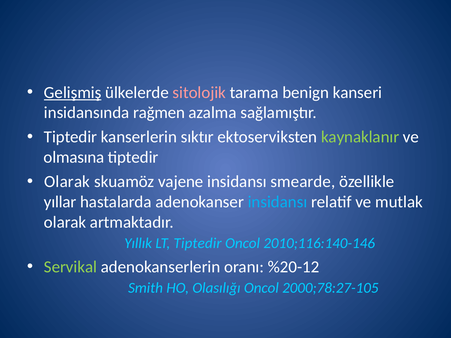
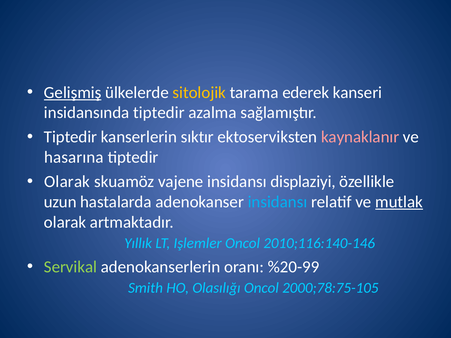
sitolojik colour: pink -> yellow (199, 93)
benign: benign -> ederek (306, 93)
insidansında rağmen: rağmen -> tiptedir (159, 113)
kaynaklanır colour: light green -> pink (360, 137)
olmasına: olmasına -> hasarına (74, 157)
smearde: smearde -> displaziyi (303, 182)
yıllar: yıllar -> uzun (60, 202)
mutlak underline: none -> present (399, 202)
LT Tiptedir: Tiptedir -> Işlemler (198, 243)
%20-12: %20-12 -> %20-99 (294, 267)
2000;78:27-105: 2000;78:27-105 -> 2000;78:75-105 (330, 288)
